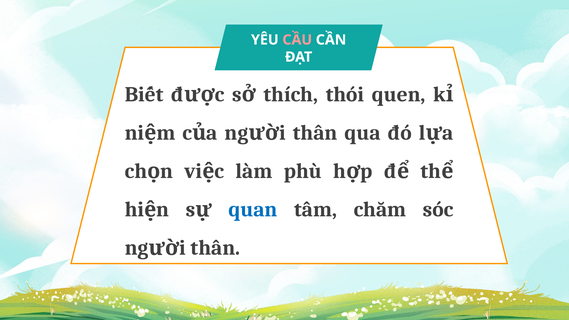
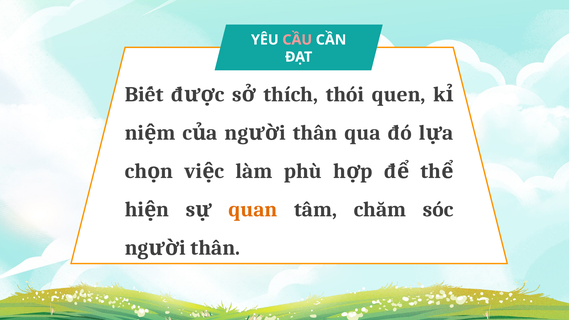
quan colour: blue -> orange (253, 210)
